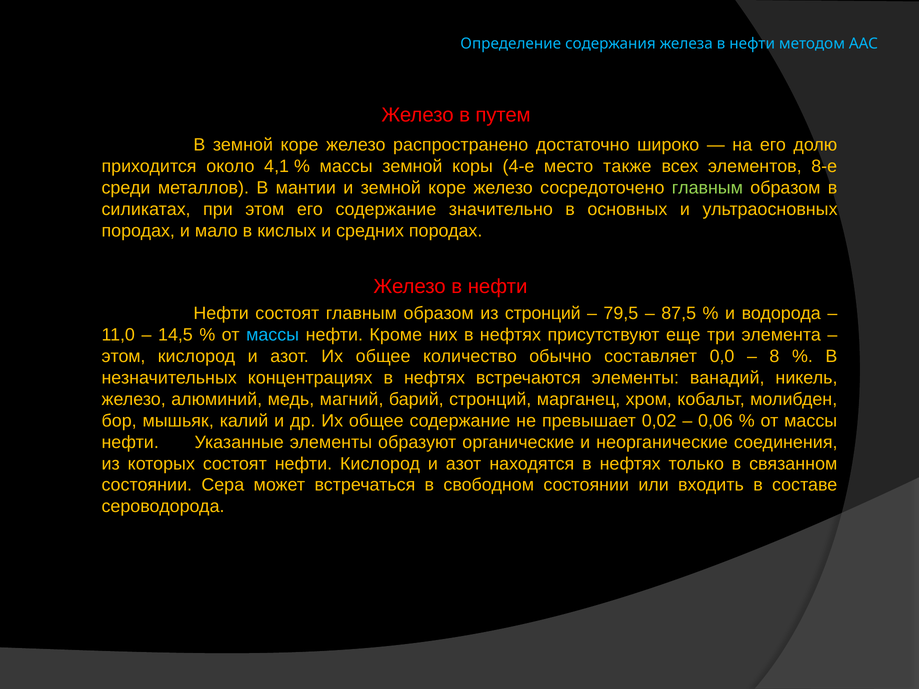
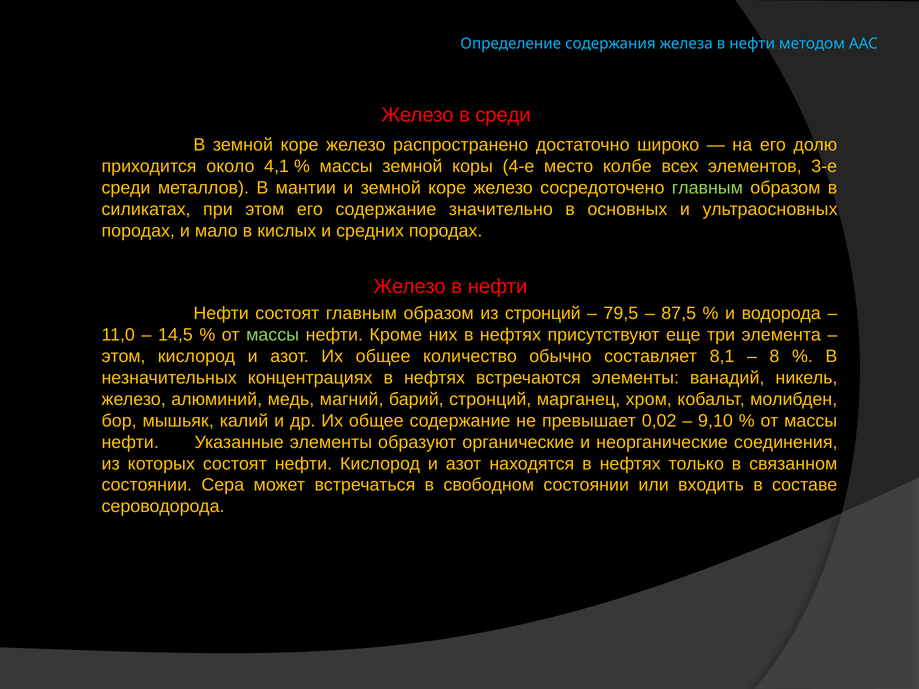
в путем: путем -> среди (503, 115)
также: также -> колбе (627, 167)
8-е: 8-е -> 3-е (824, 167)
массы colour: light blue -> light green (273, 335)
0,0: 0,0 -> 8,1 (722, 357)
0,06: 0,06 -> 9,10 (715, 421)
